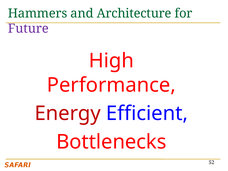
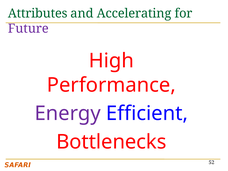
Hammers: Hammers -> Attributes (38, 13)
Architecture: Architecture -> Accelerating (134, 13)
Energy colour: red -> purple (68, 113)
